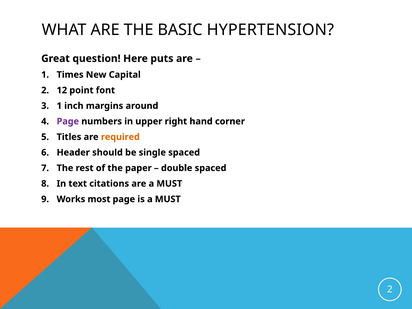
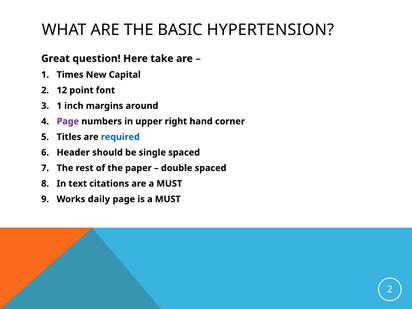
puts: puts -> take (162, 59)
required colour: orange -> blue (120, 137)
most: most -> daily (99, 199)
